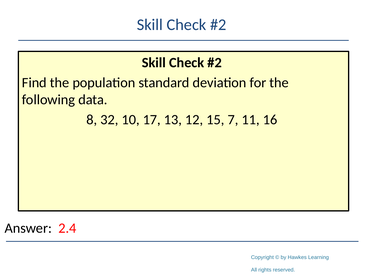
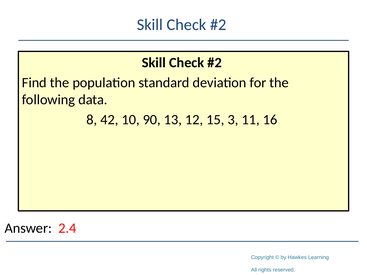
32: 32 -> 42 (109, 120)
17: 17 -> 90 (152, 120)
7: 7 -> 3 (233, 120)
